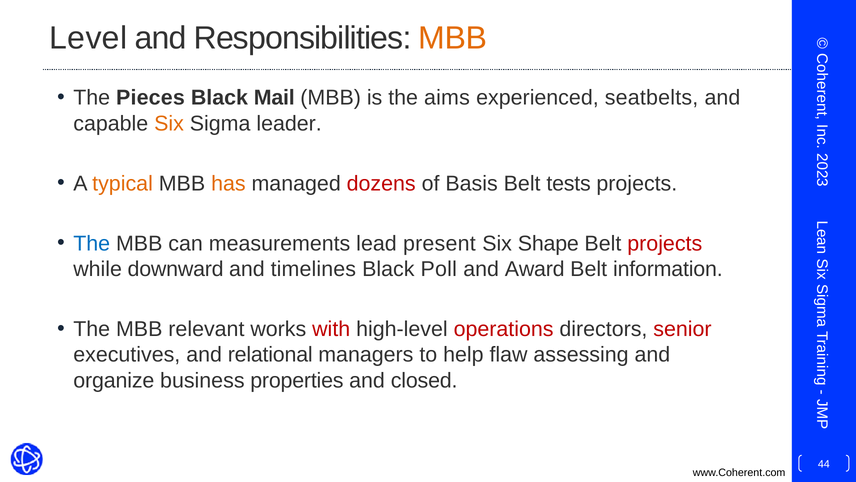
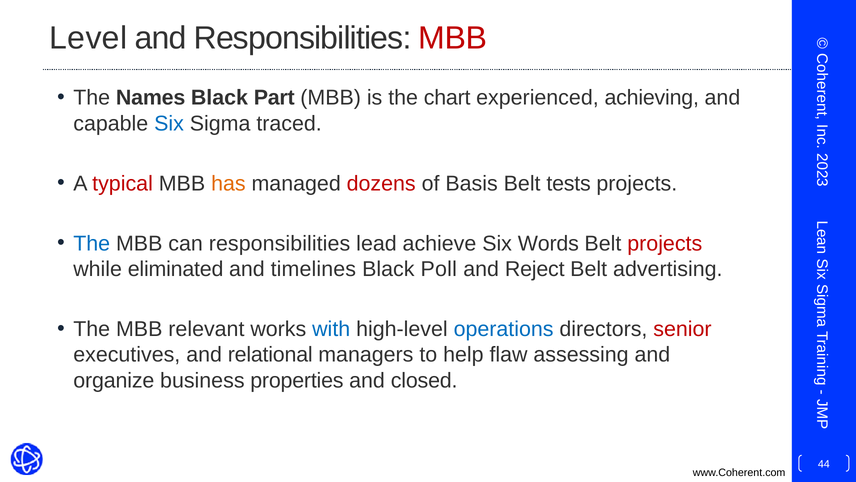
MBB colour: orange -> red (453, 38)
Pieces: Pieces -> Names (151, 98)
Mail: Mail -> Part (274, 98)
aims: aims -> chart (447, 98)
seatbelts: seatbelts -> achieving (652, 98)
Six colour: orange -> blue (169, 123)
leader: leader -> traced (289, 123)
typical colour: orange -> red (123, 183)
can measurements: measurements -> responsibilities (280, 243)
present: present -> achieve (439, 243)
Shape: Shape -> Words (548, 243)
downward: downward -> eliminated (176, 269)
Award: Award -> Reject (535, 269)
information: information -> advertising (668, 269)
with colour: red -> blue (331, 329)
operations colour: red -> blue (504, 329)
